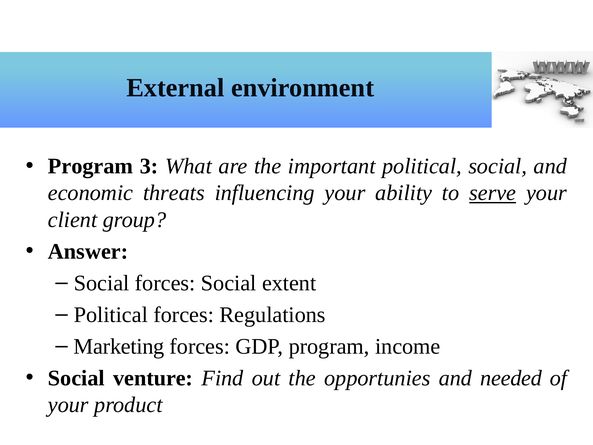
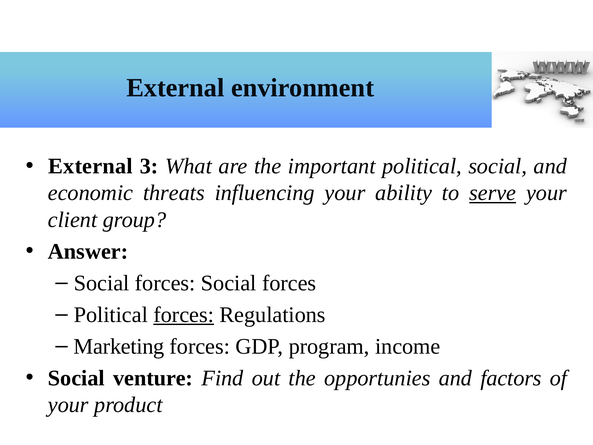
Program: Program -> External (90, 166)
forces Social extent: extent -> forces (289, 283)
forces underline: none -> present (184, 315)
needed: needed -> factors (511, 378)
